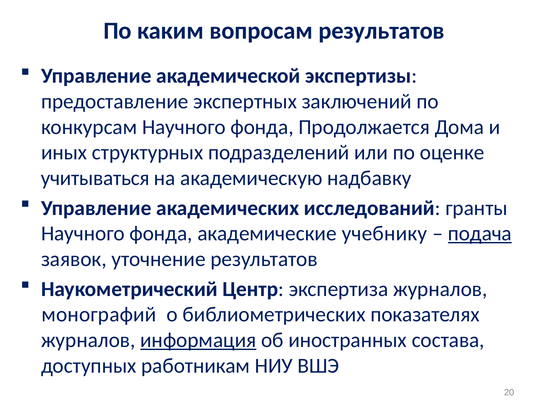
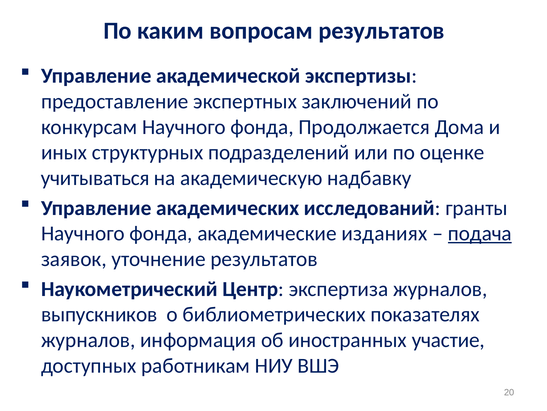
учебнику: учебнику -> изданиях (384, 233)
монографий: монографий -> выпускников (99, 314)
информация underline: present -> none (198, 340)
состава: состава -> участие (448, 340)
